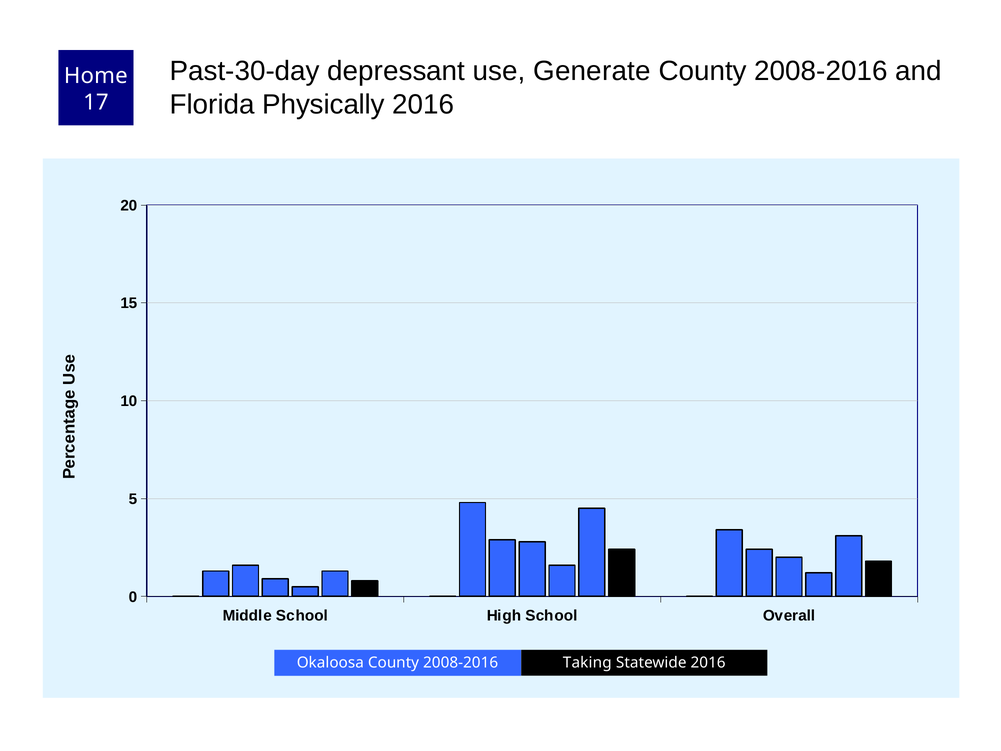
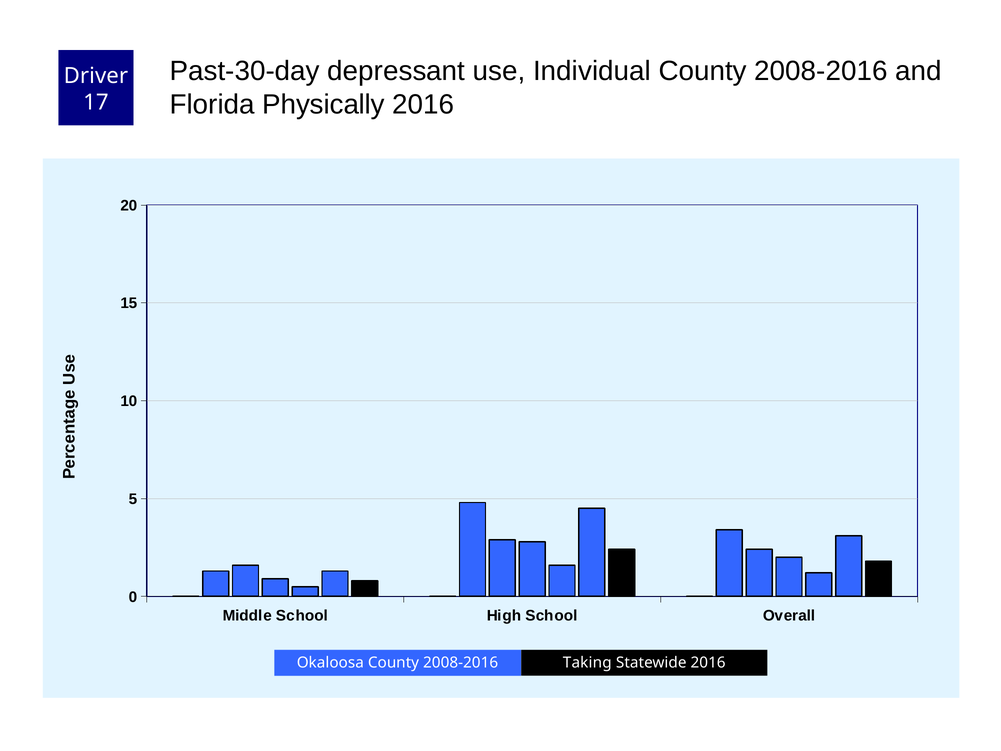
Generate: Generate -> Individual (592, 71)
Home: Home -> Driver (96, 76)
